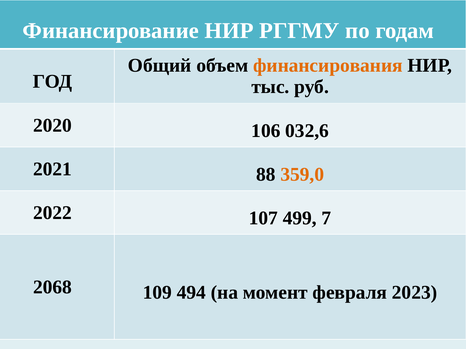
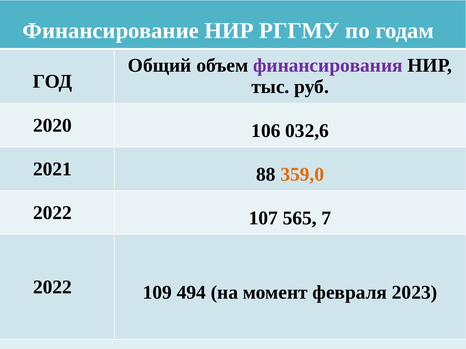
финансирования colour: orange -> purple (328, 65)
499: 499 -> 565 (300, 218)
2068: 2068 -> 2022 (53, 287)
